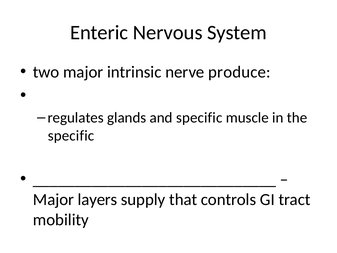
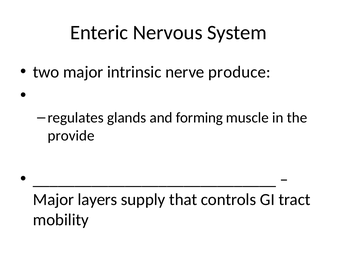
and specific: specific -> forming (199, 118)
specific: specific -> provide (71, 135)
